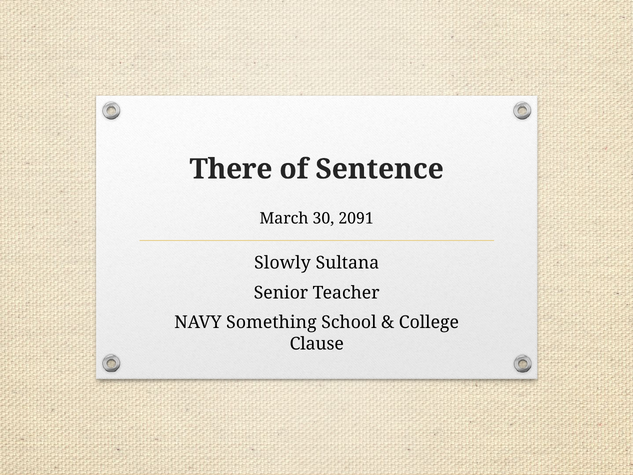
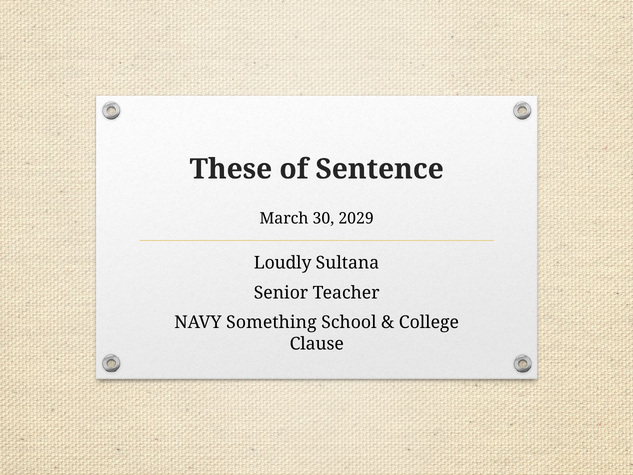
There: There -> These (231, 169)
2091: 2091 -> 2029 (356, 218)
Slowly: Slowly -> Loudly (283, 263)
